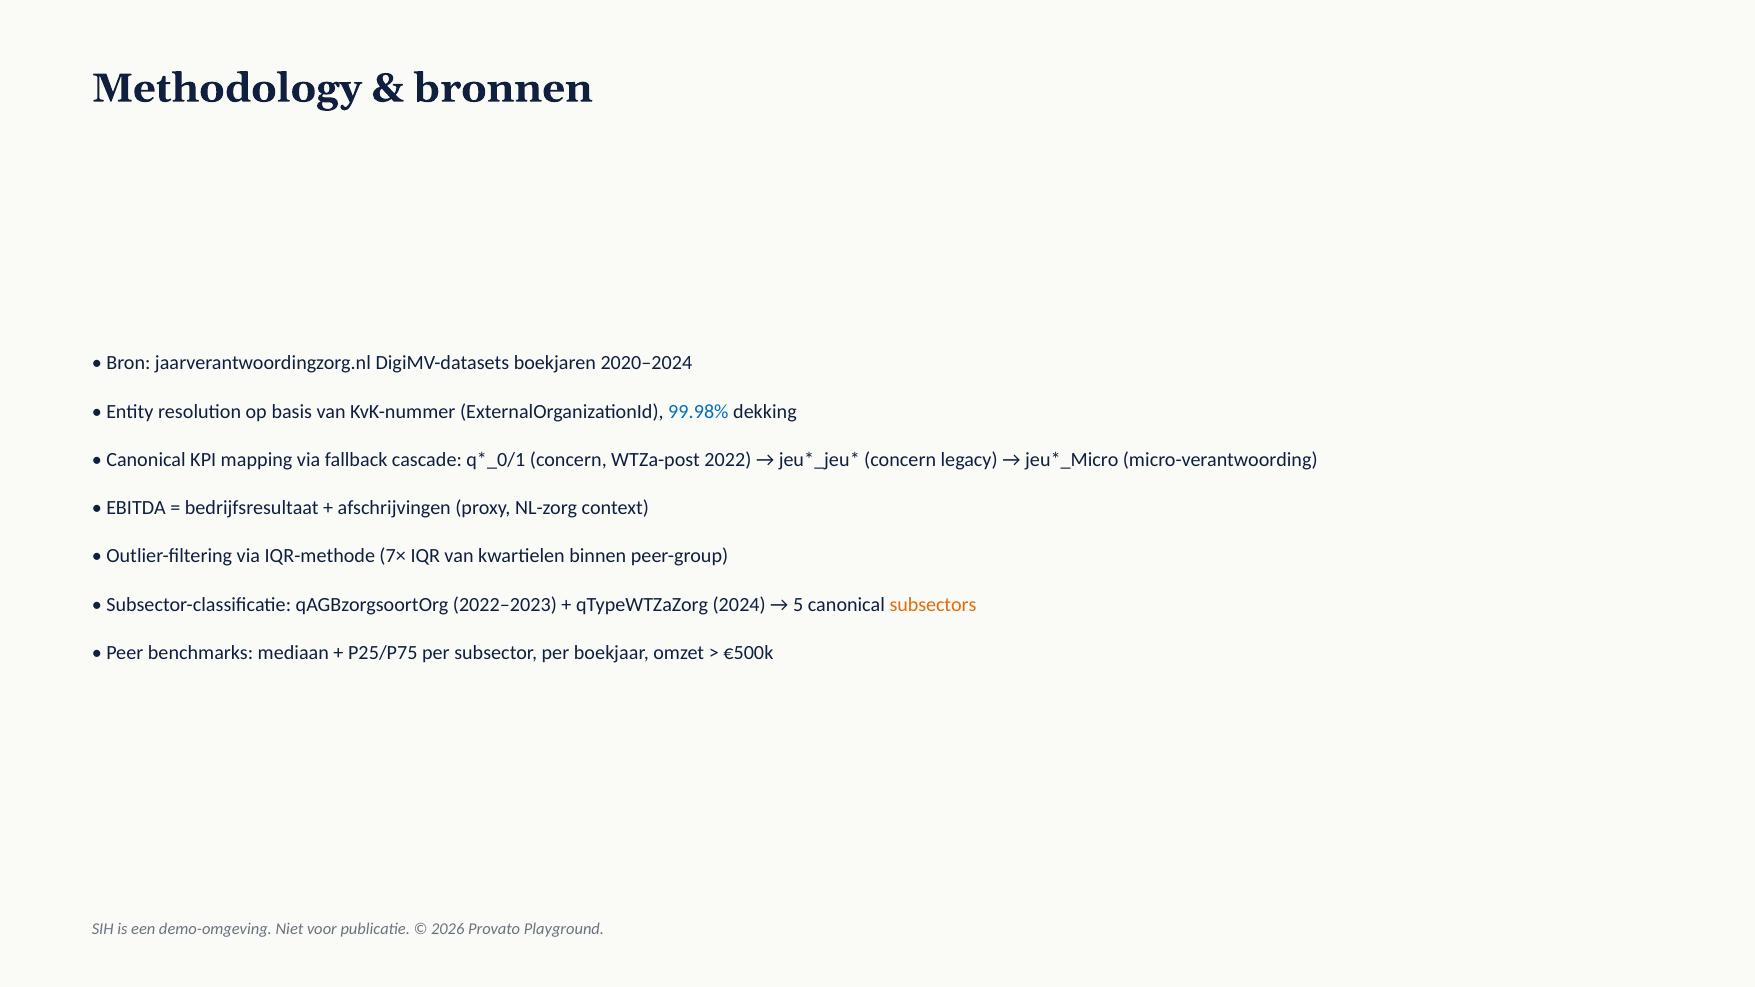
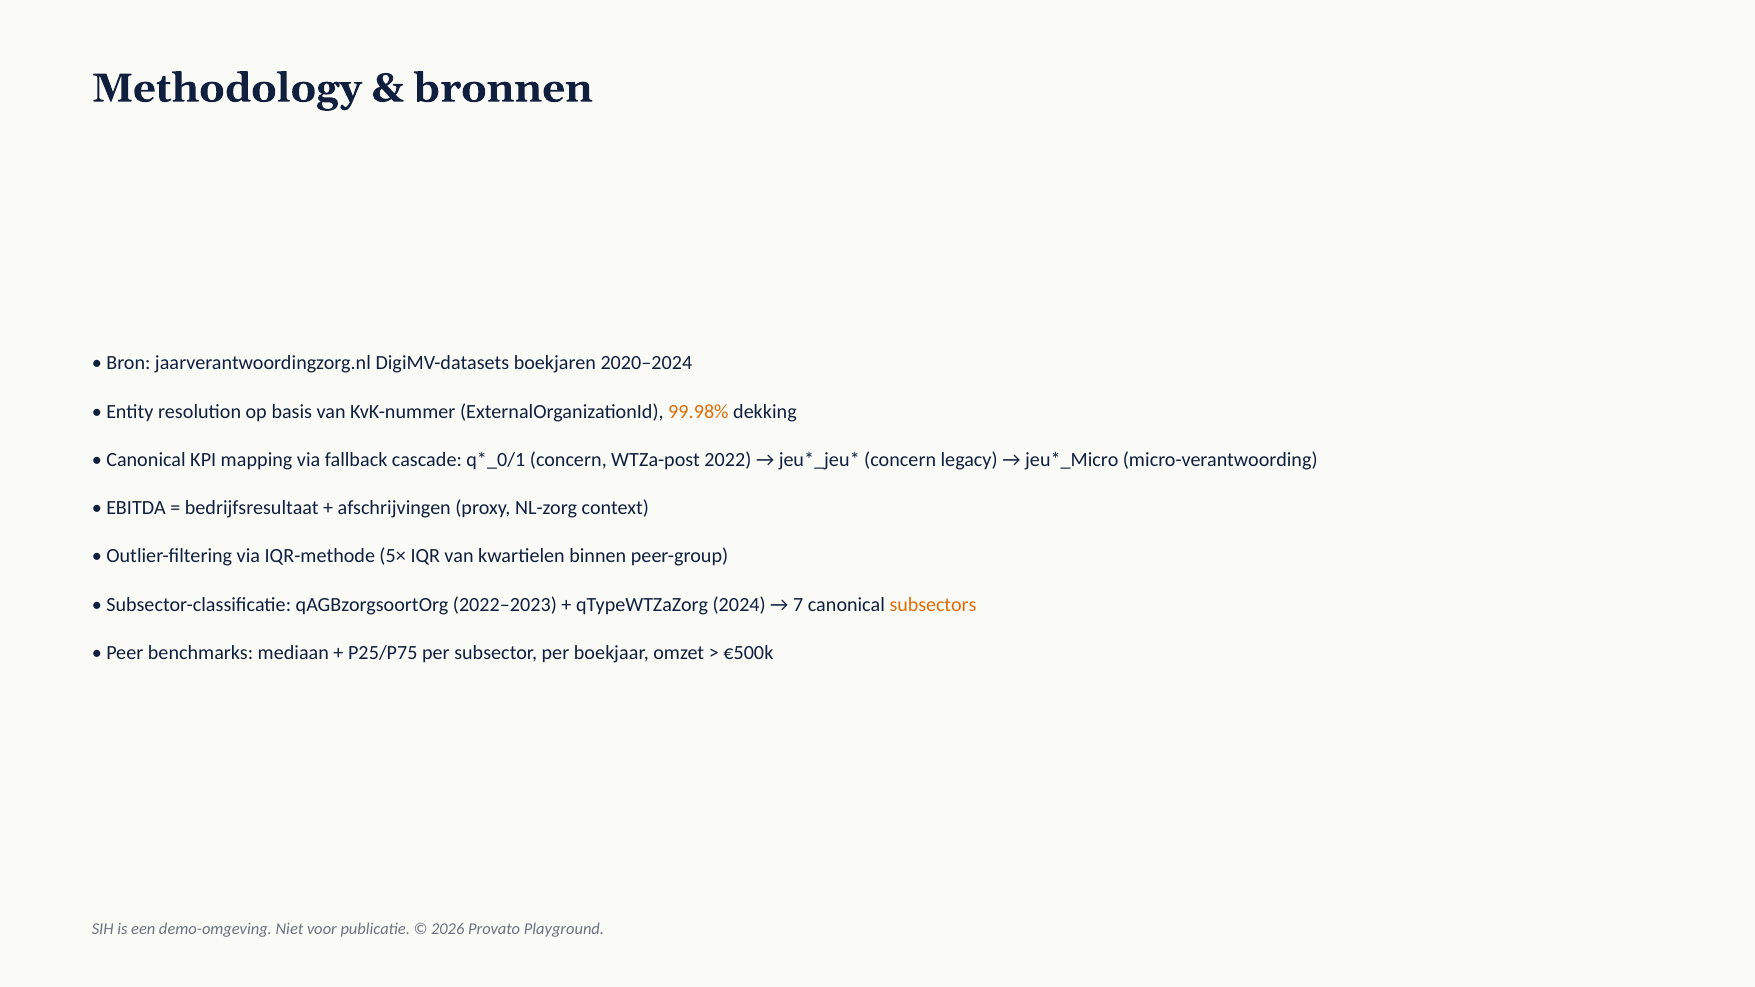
99.98% colour: blue -> orange (698, 412)
7×: 7× -> 5× (393, 556)
5: 5 -> 7 (798, 605)
